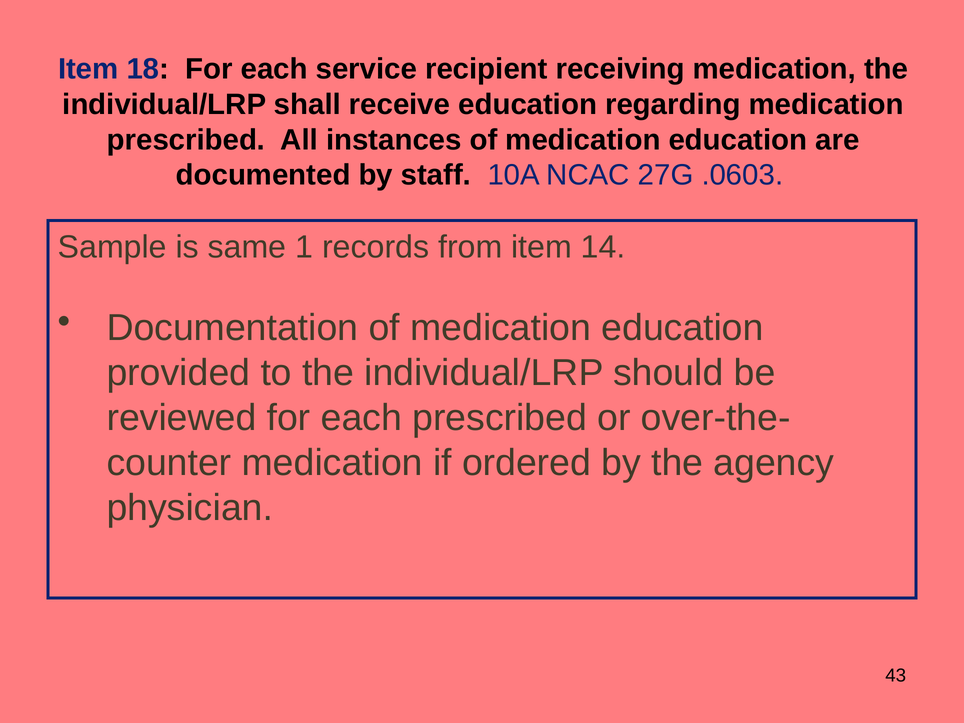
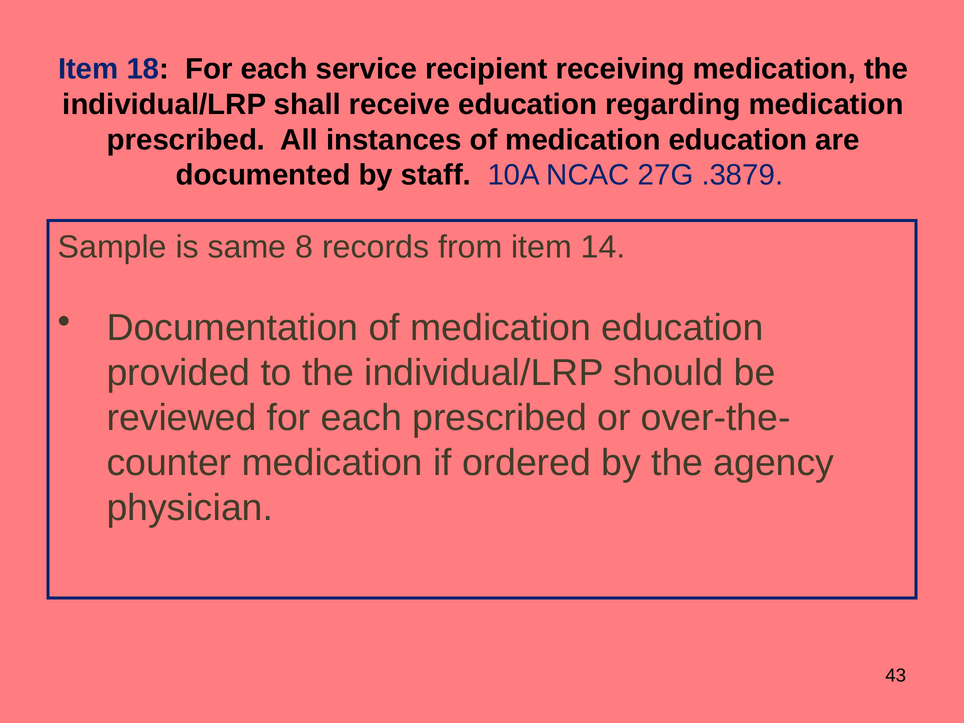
.0603: .0603 -> .3879 (742, 175)
1: 1 -> 8 (304, 247)
